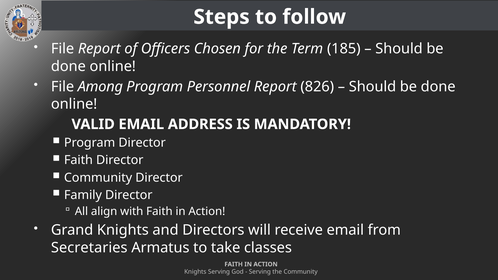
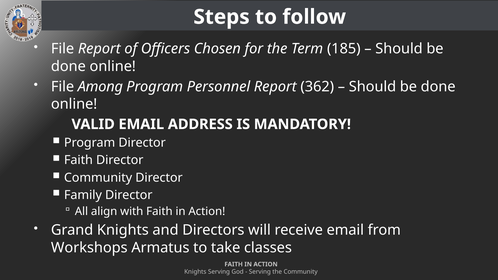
826: 826 -> 362 (317, 87)
Secretaries: Secretaries -> Workshops (89, 248)
